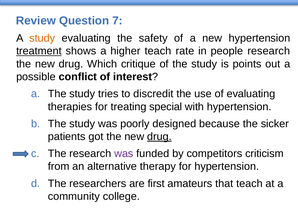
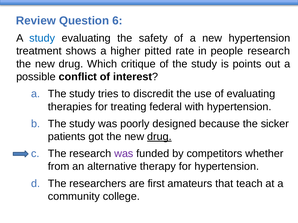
7: 7 -> 6 (117, 21)
study colour: orange -> blue (42, 38)
treatment underline: present -> none (39, 51)
higher teach: teach -> pitted (158, 51)
special: special -> federal (166, 107)
criticism: criticism -> whether (264, 154)
